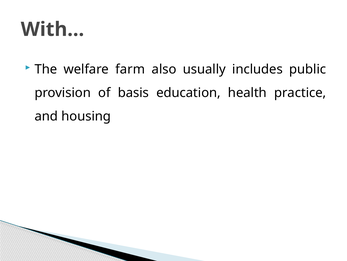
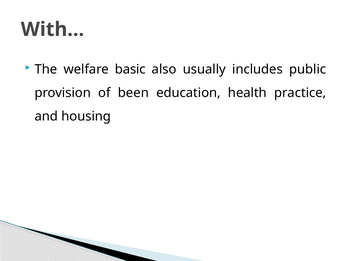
farm: farm -> basic (130, 69)
basis: basis -> been (133, 93)
